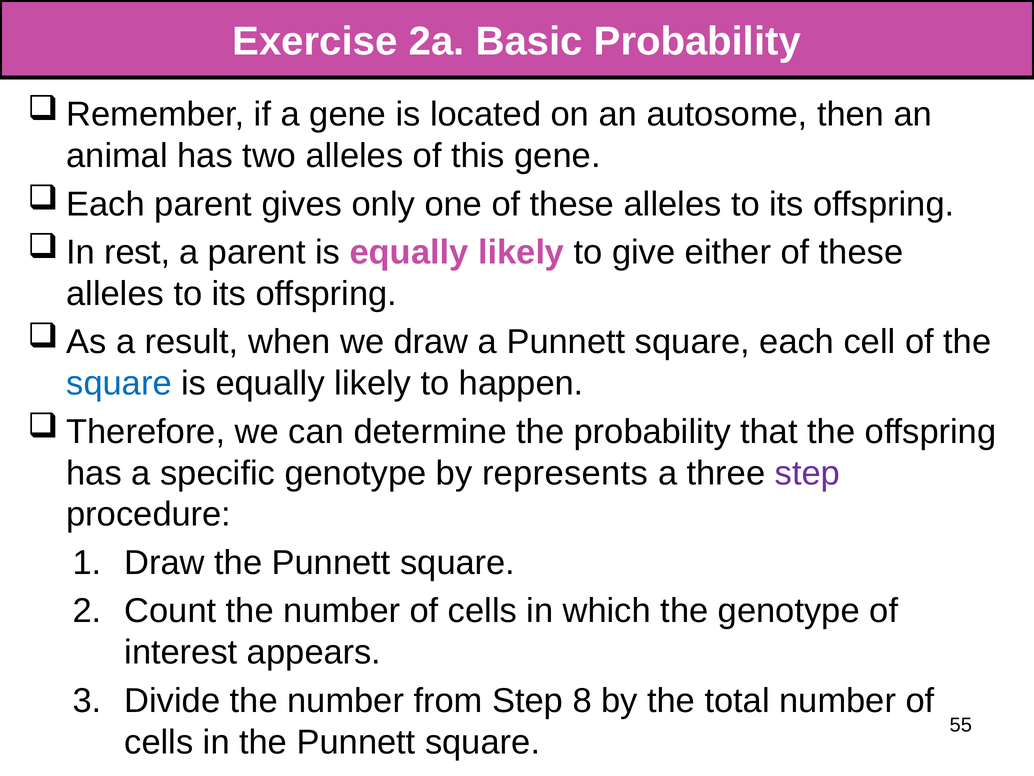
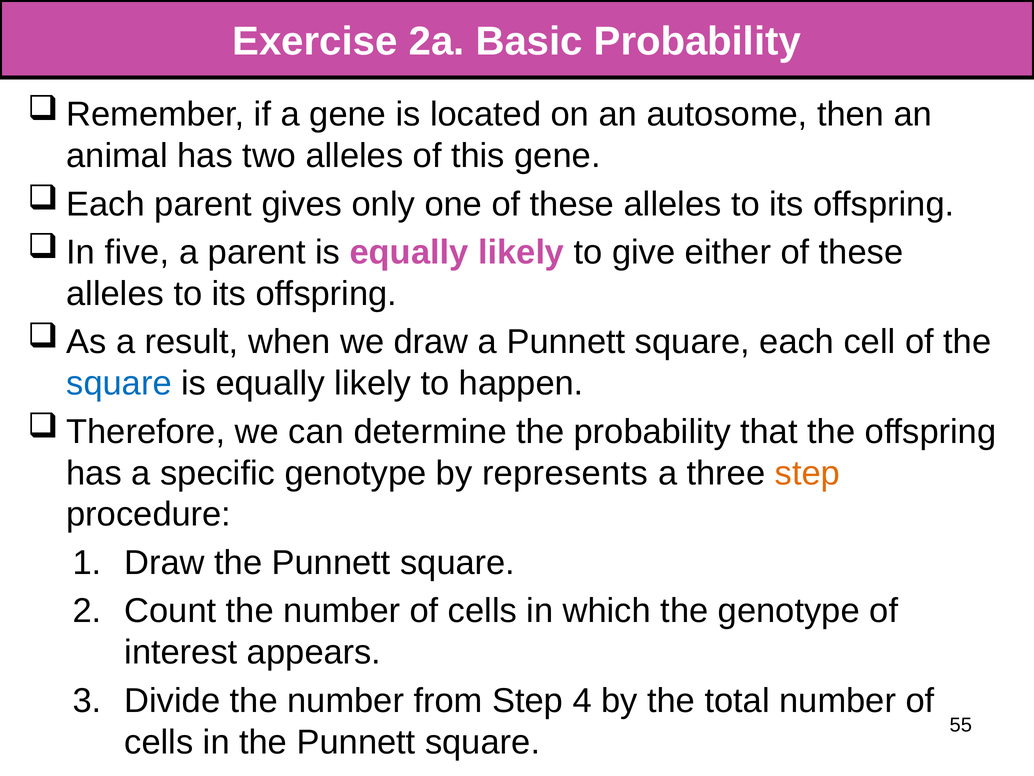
rest: rest -> five (137, 252)
step colour: purple -> orange (807, 473)
8: 8 -> 4 (582, 700)
